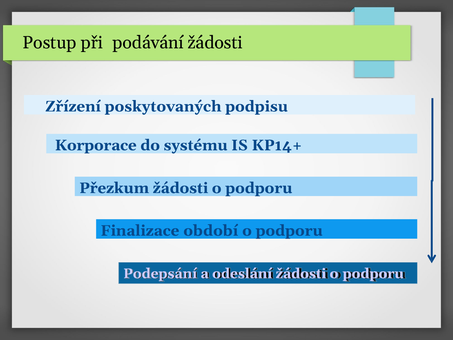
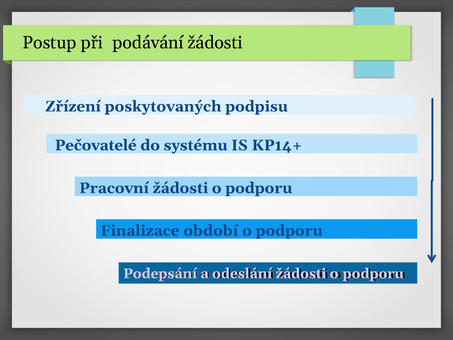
Korporace: Korporace -> Pečovatelé (96, 145)
Přezkum: Přezkum -> Pracovní (114, 188)
